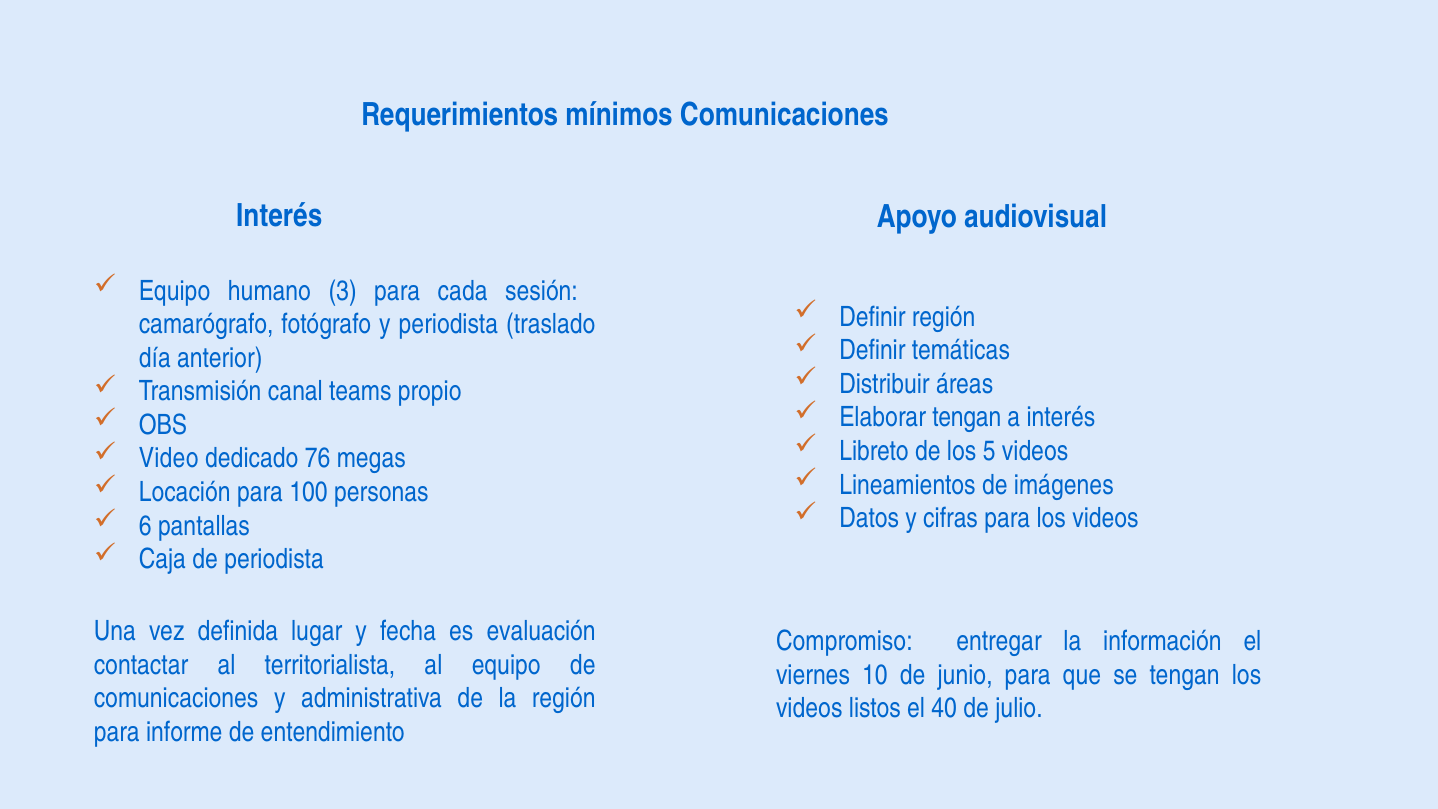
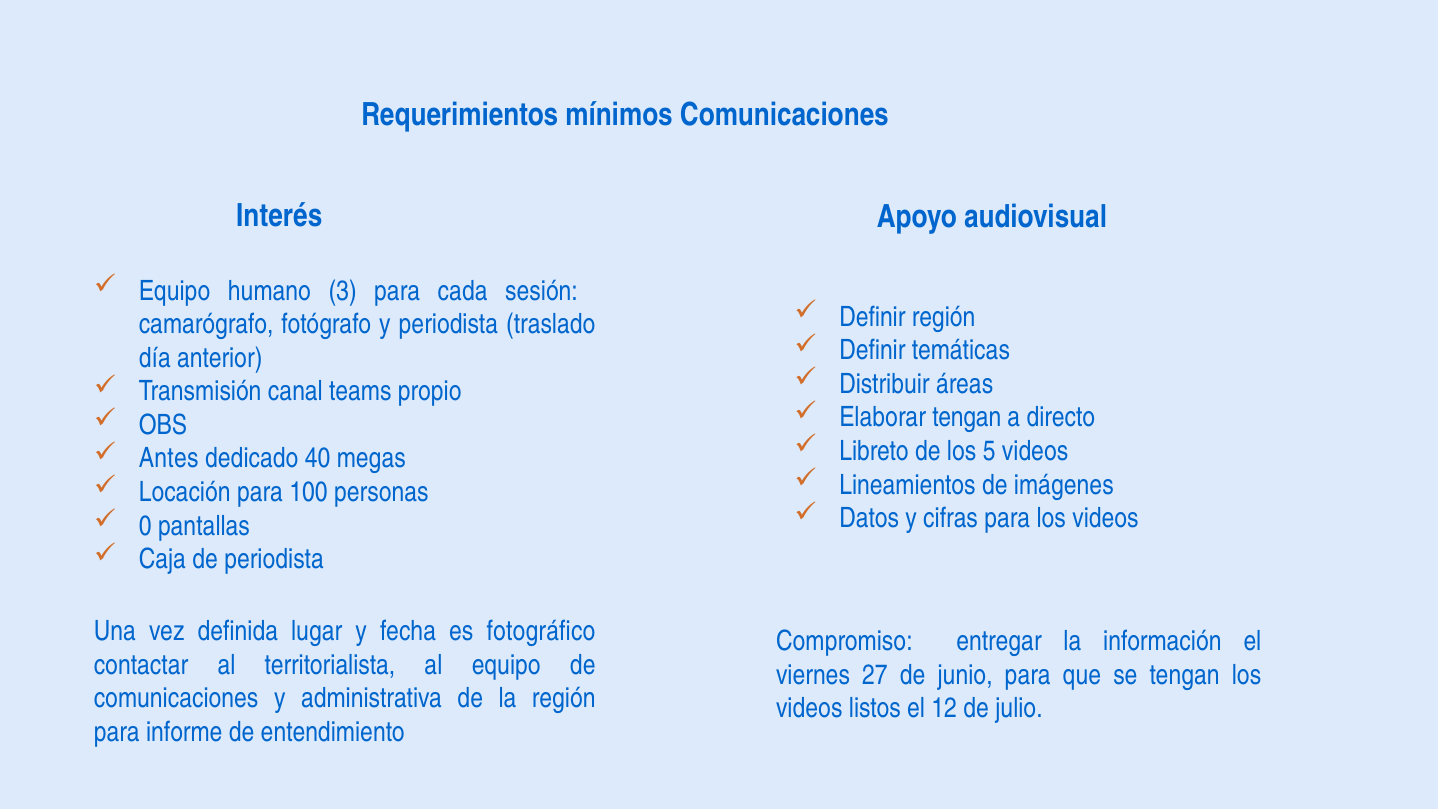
a interés: interés -> directo (1061, 418)
Video: Video -> Antes (169, 459)
76: 76 -> 40 (318, 459)
6: 6 -> 0 (145, 526)
evaluación: evaluación -> fotográfico (541, 631)
10: 10 -> 27 (875, 675)
40: 40 -> 12 (944, 709)
